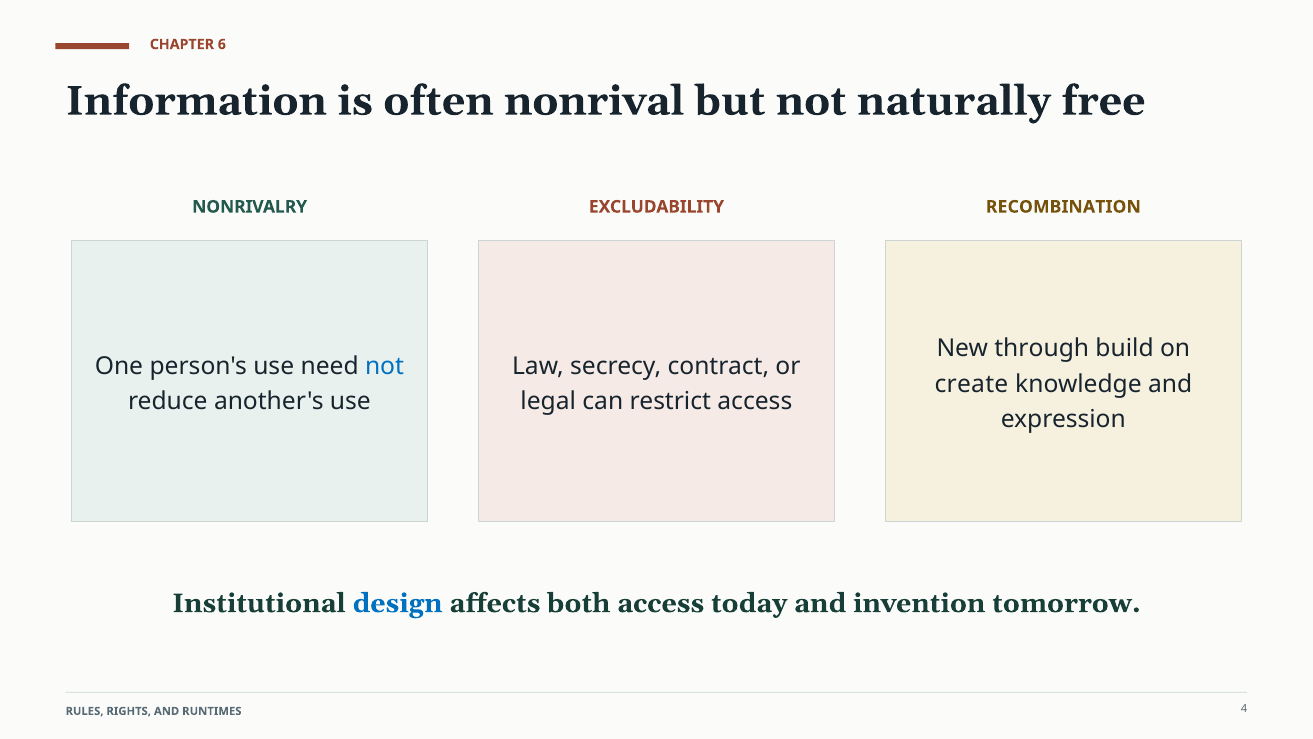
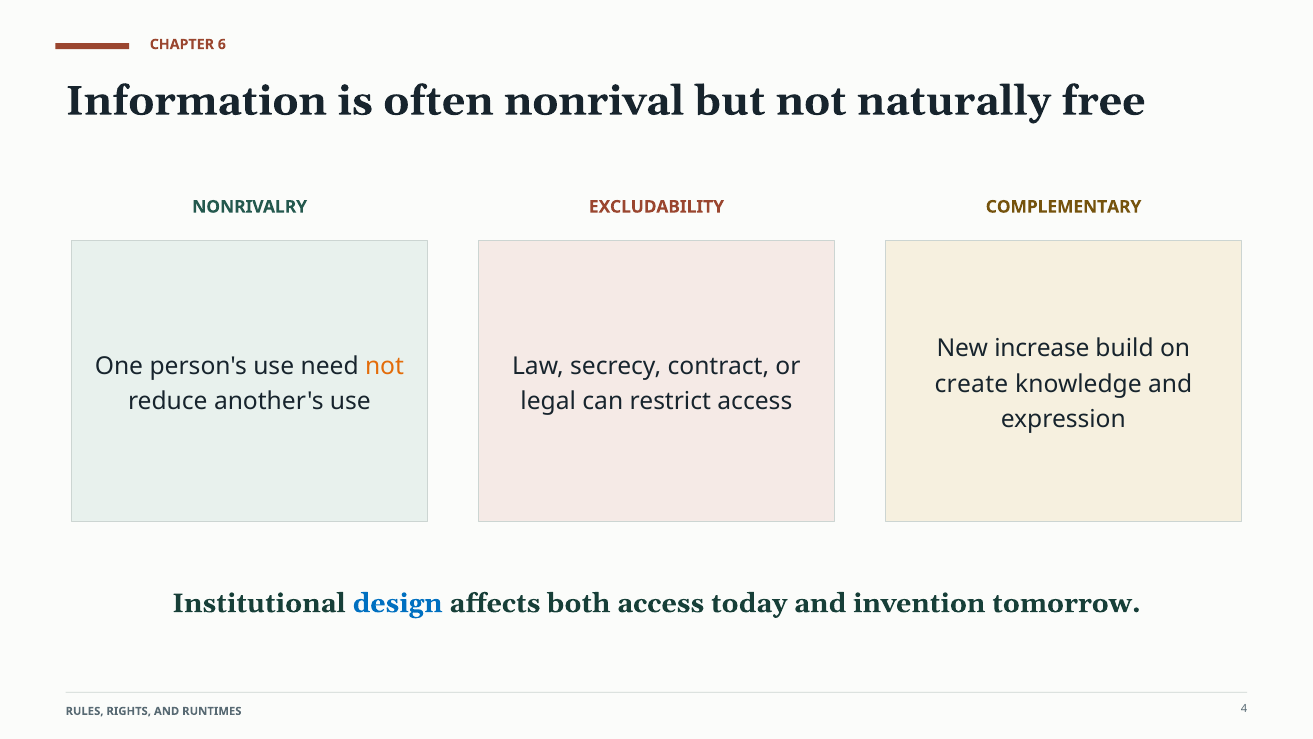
RECOMBINATION: RECOMBINATION -> COMPLEMENTARY (1064, 207)
through: through -> increase (1042, 349)
not colour: blue -> orange (385, 366)
